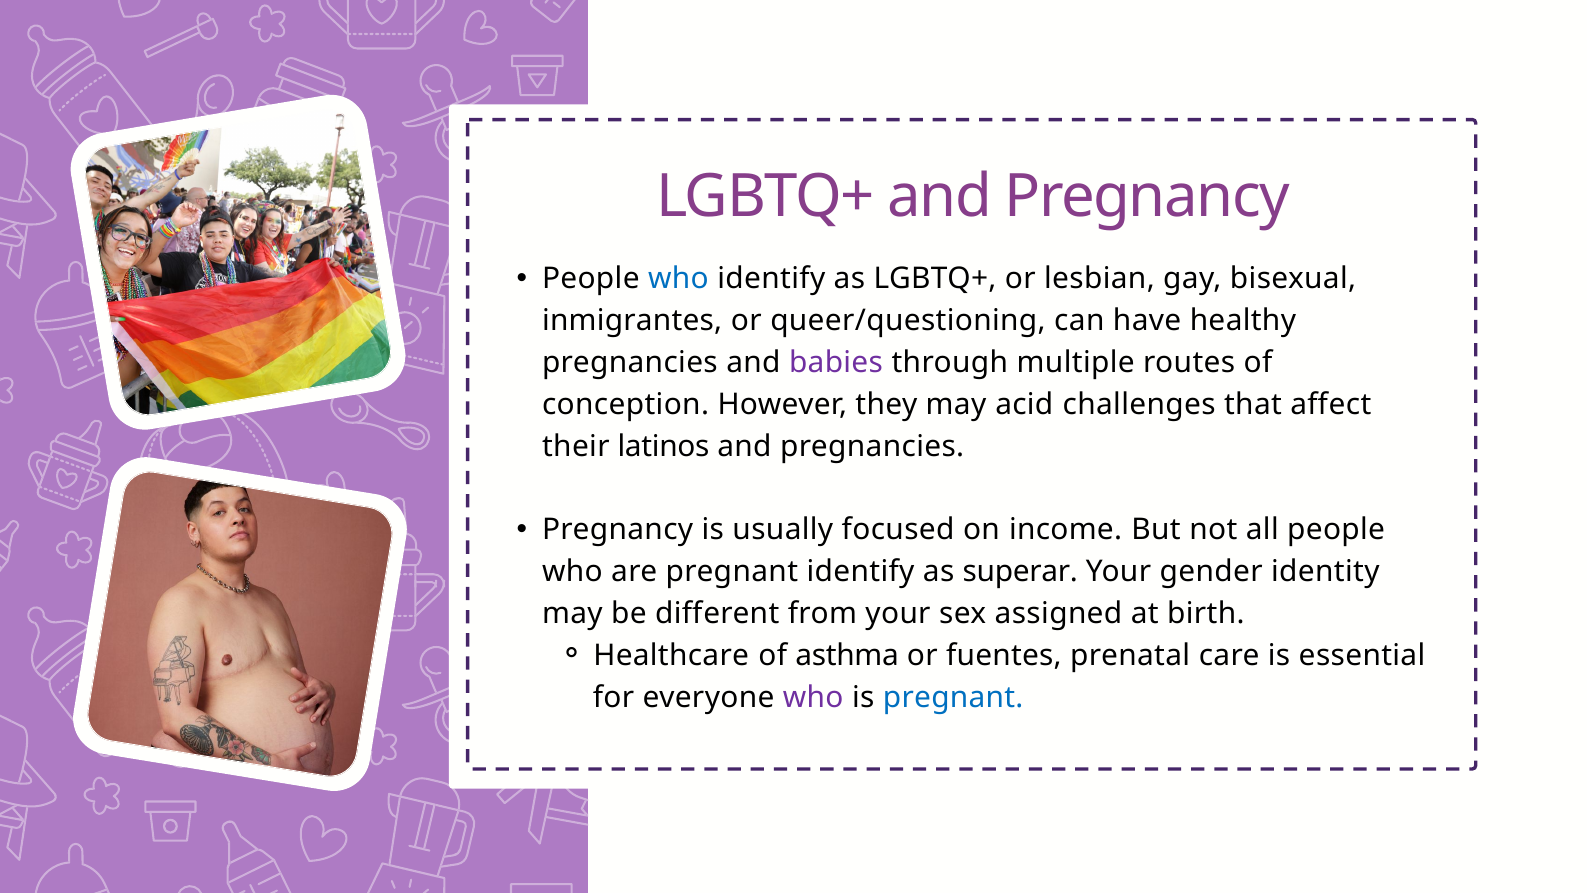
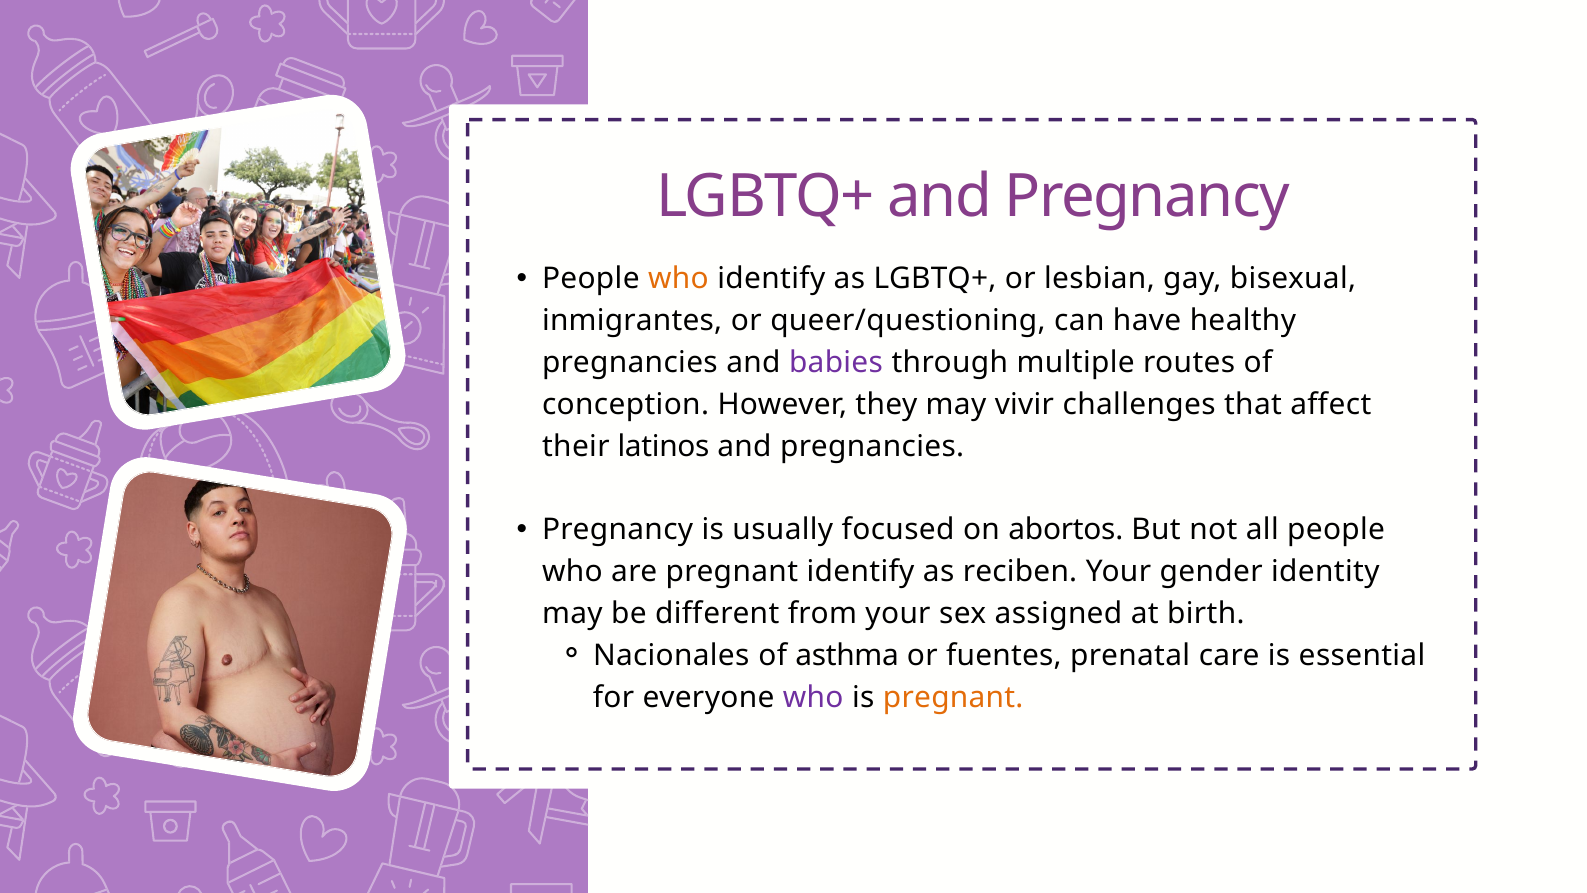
who colour: blue -> orange (678, 279)
acid: acid -> vivir (1024, 404)
income: income -> abortos (1066, 530)
superar: superar -> reciben (1020, 572)
Healthcare: Healthcare -> Nacionales (671, 655)
pregnant colour: blue -> orange (953, 697)
